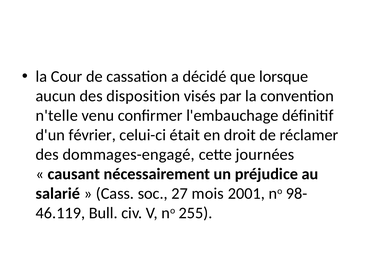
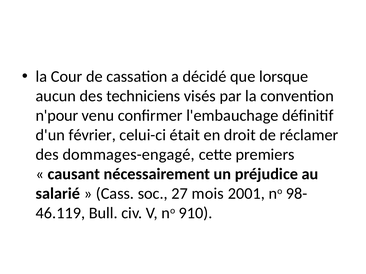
disposition: disposition -> techniciens (143, 96)
n'telle: n'telle -> n'pour (57, 116)
journées: journées -> premiers (265, 155)
255: 255 -> 910 (196, 213)
